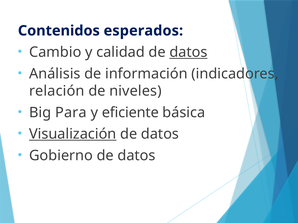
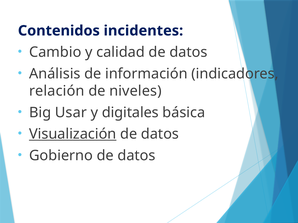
esperados: esperados -> incidentes (143, 31)
datos underline: present -> none (188, 52)
Para: Para -> Usar (71, 113)
eficiente: eficiente -> digitales (130, 113)
